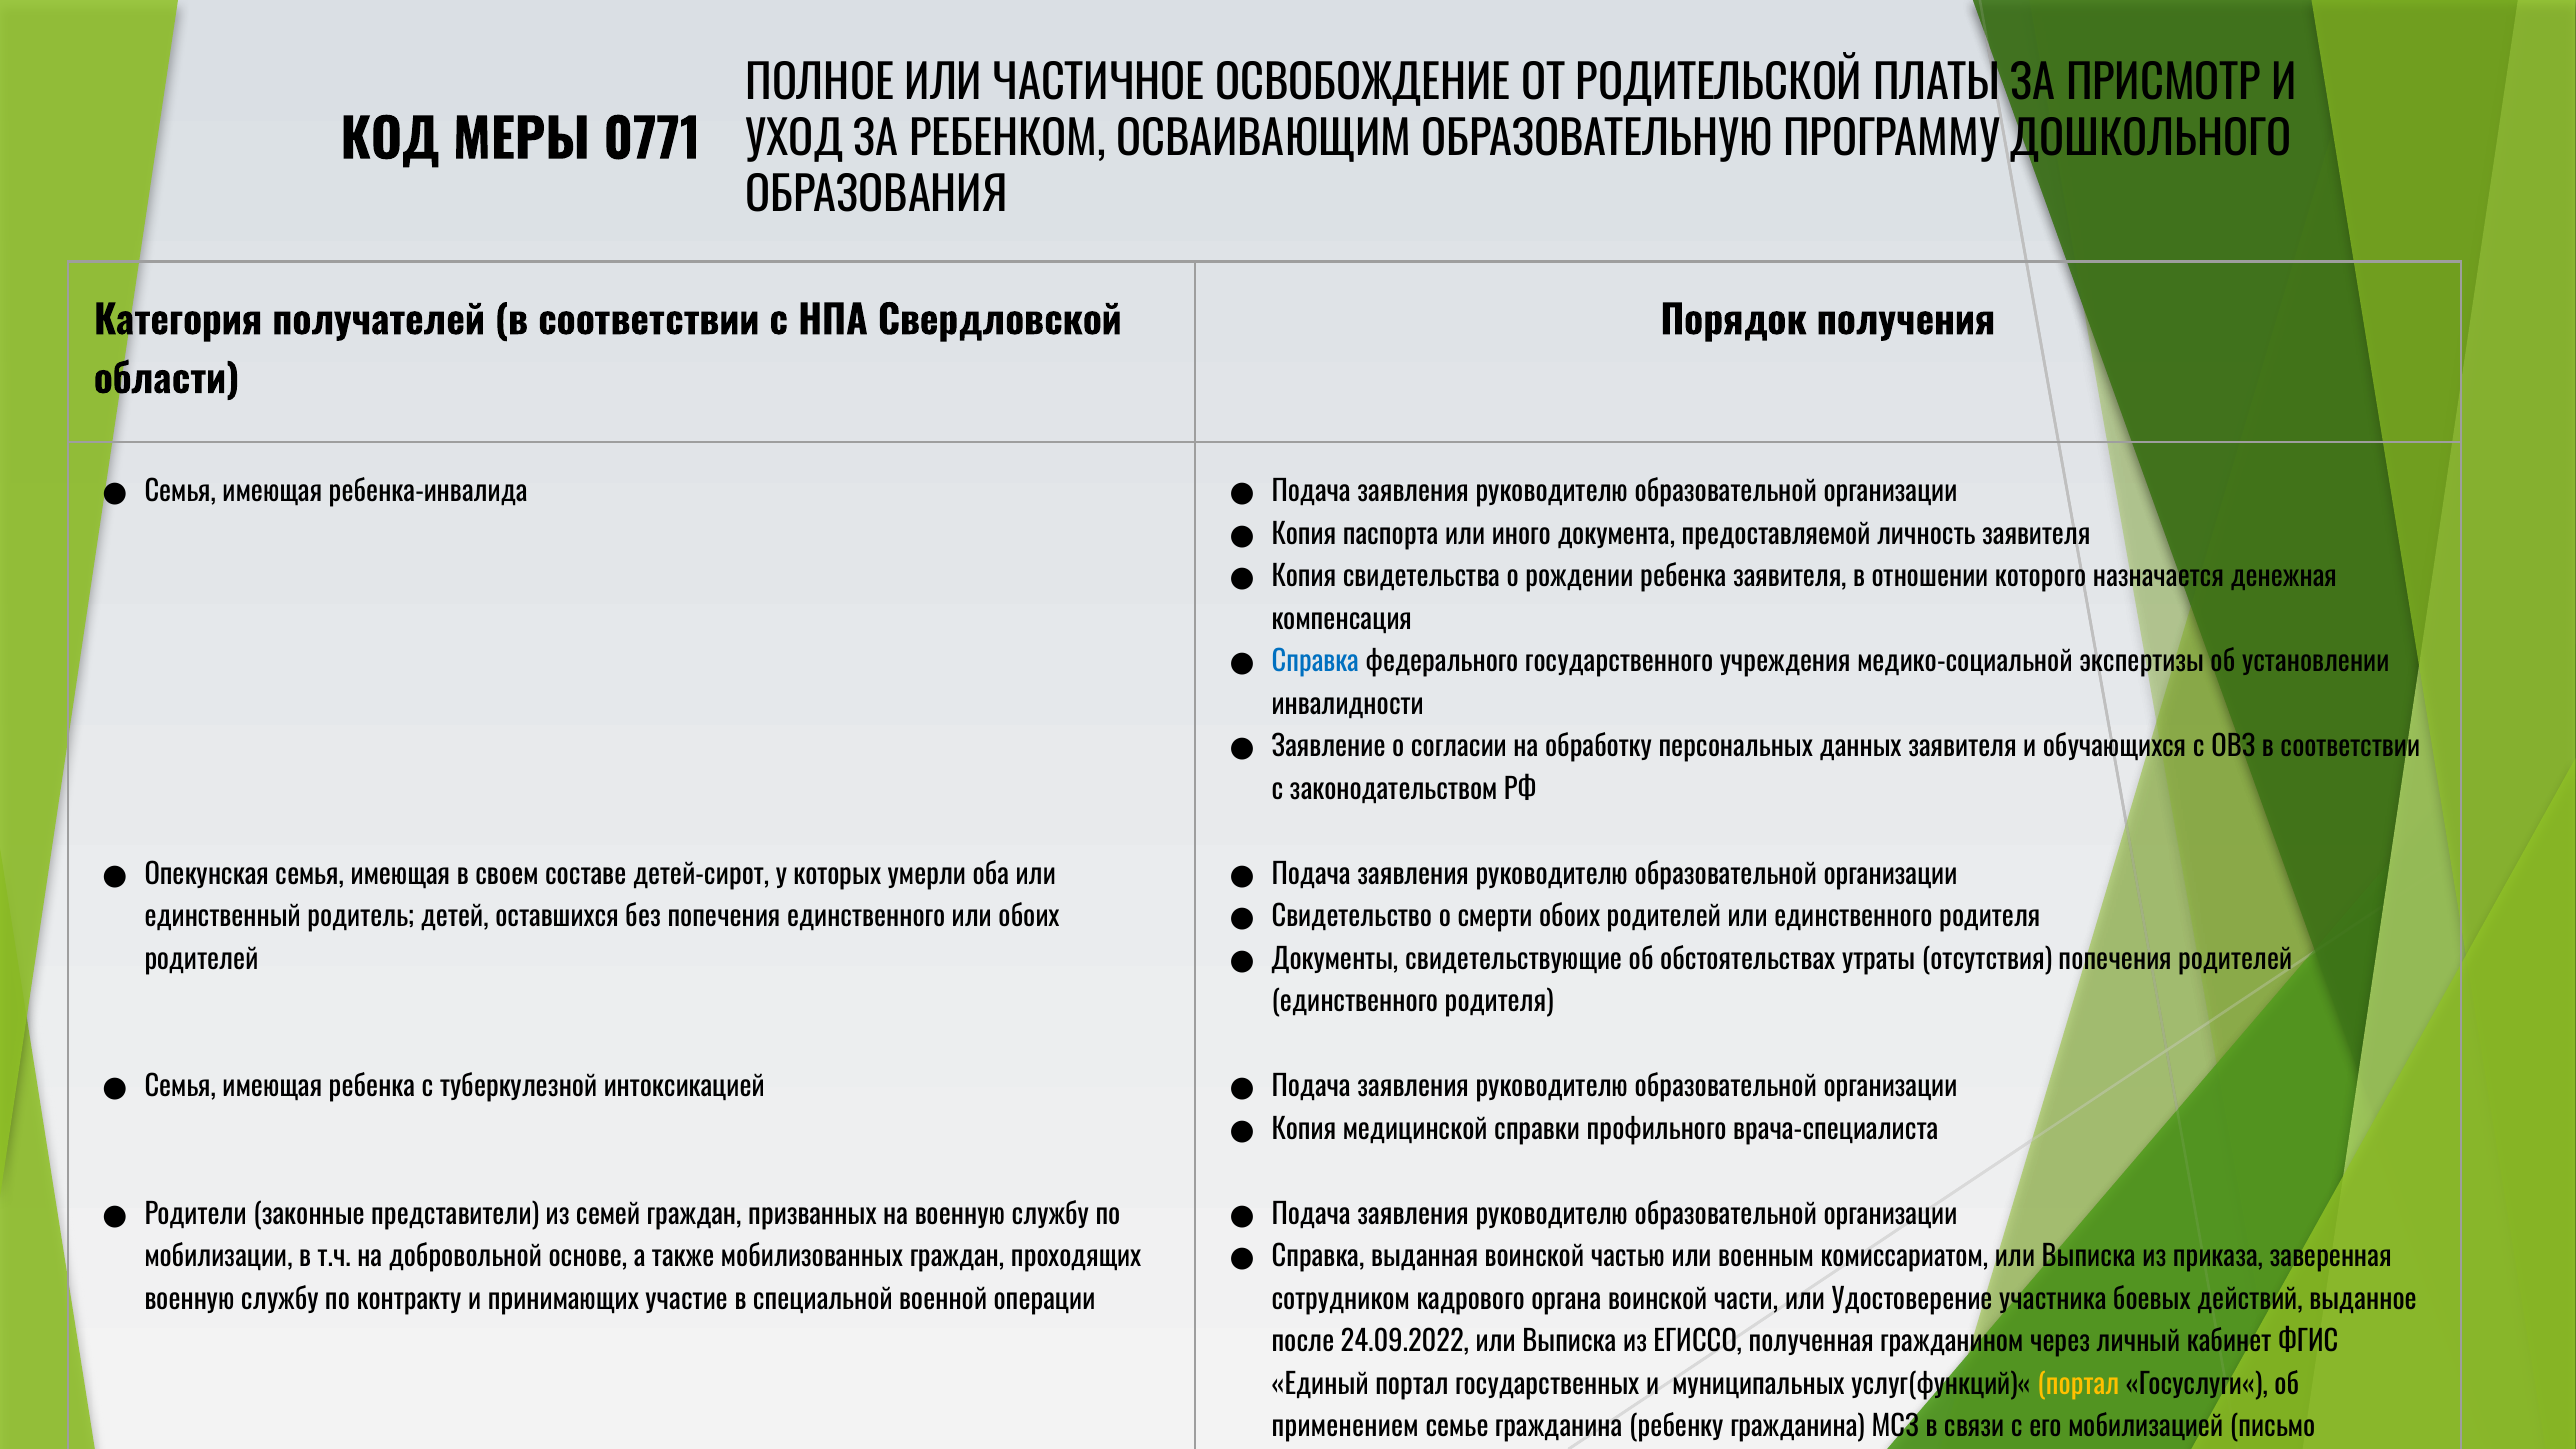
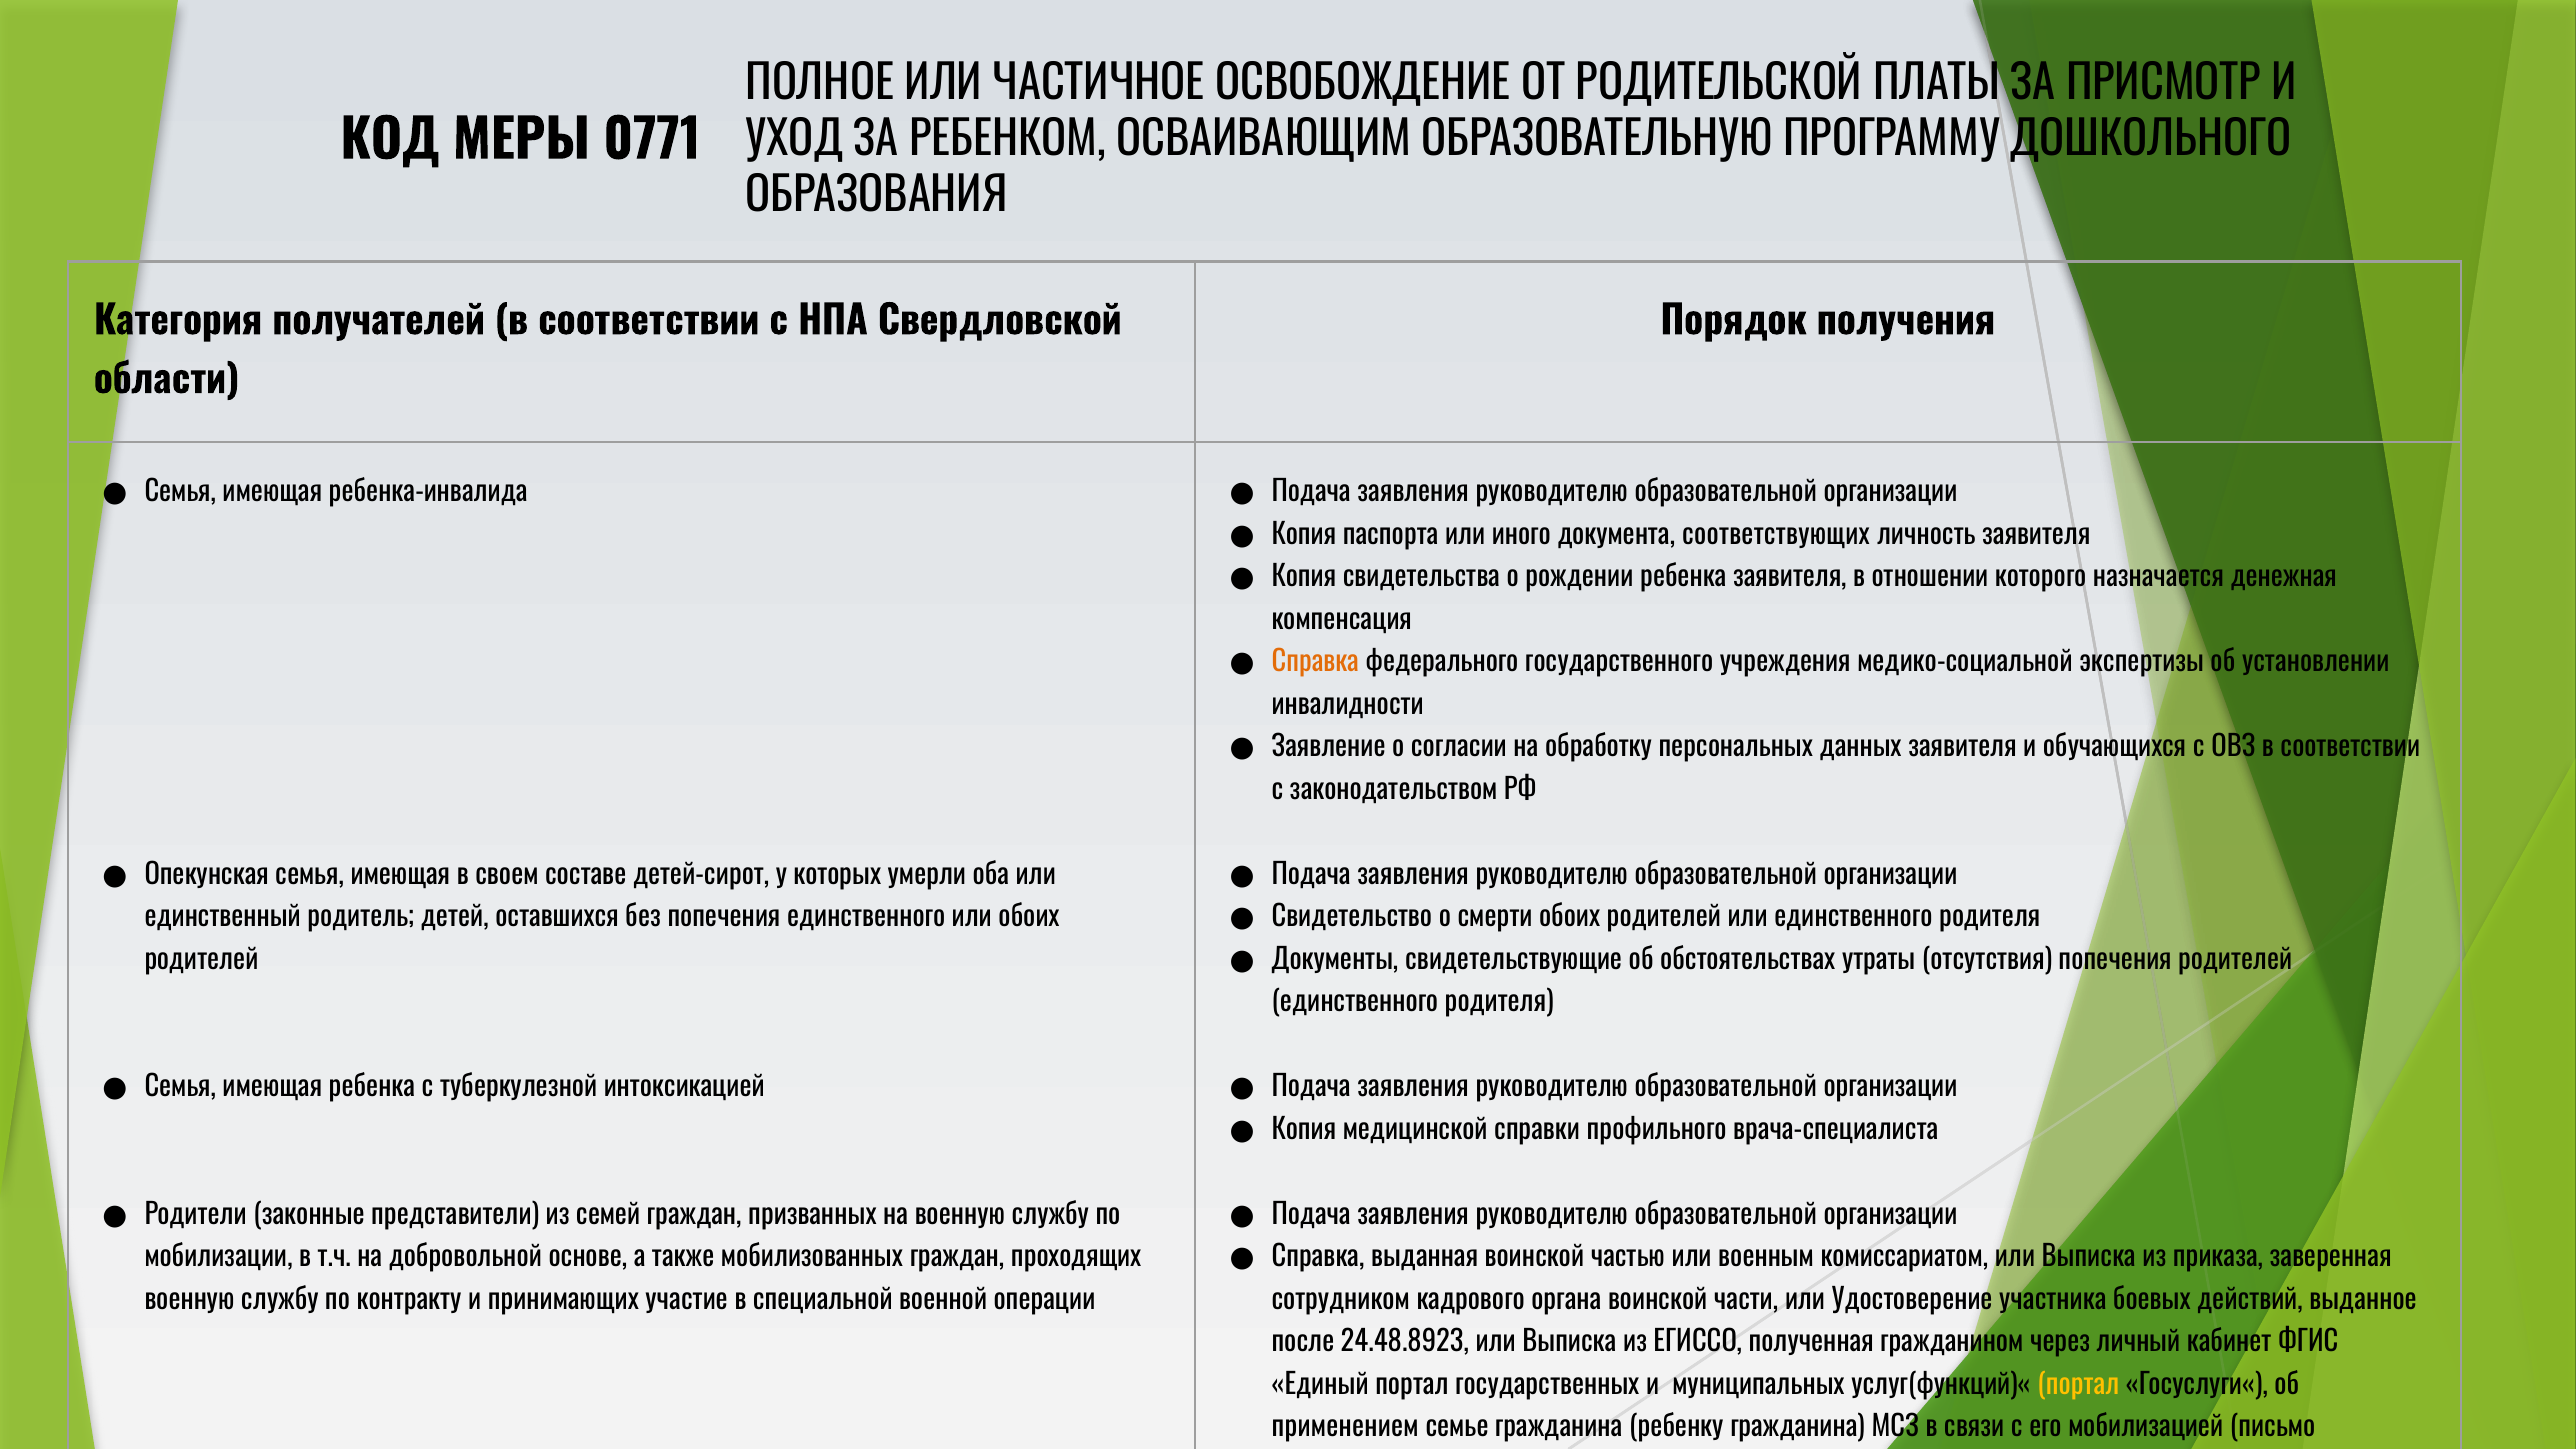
предоставляемой: предоставляемой -> соответствующих (1776, 535)
Справка colour: blue -> orange (1315, 663)
24.09.2022: 24.09.2022 -> 24.48.8923 (1405, 1342)
